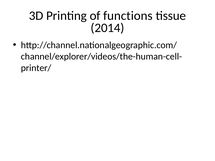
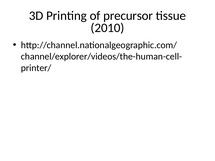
functions: functions -> precursor (128, 16)
2014: 2014 -> 2010 (107, 28)
